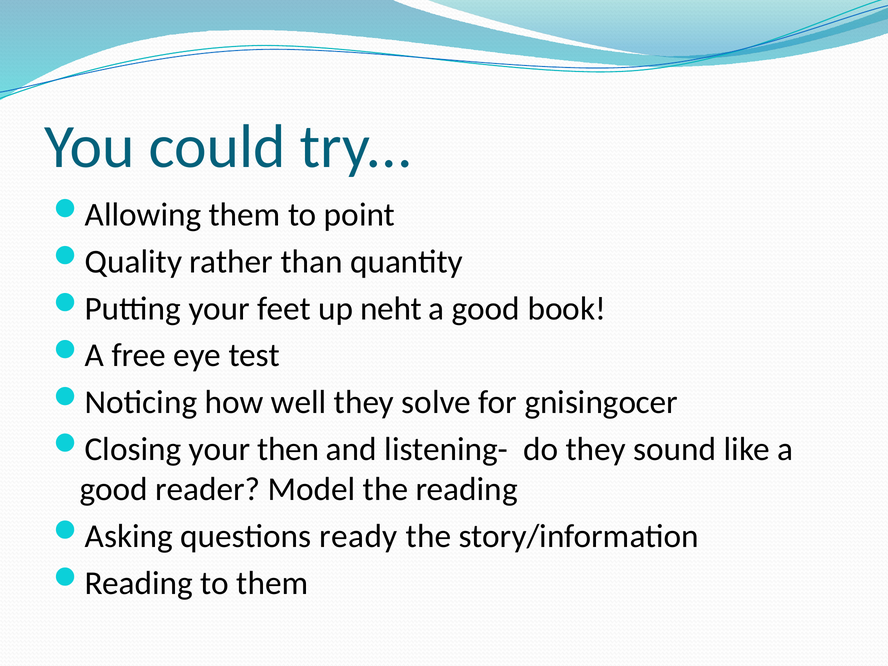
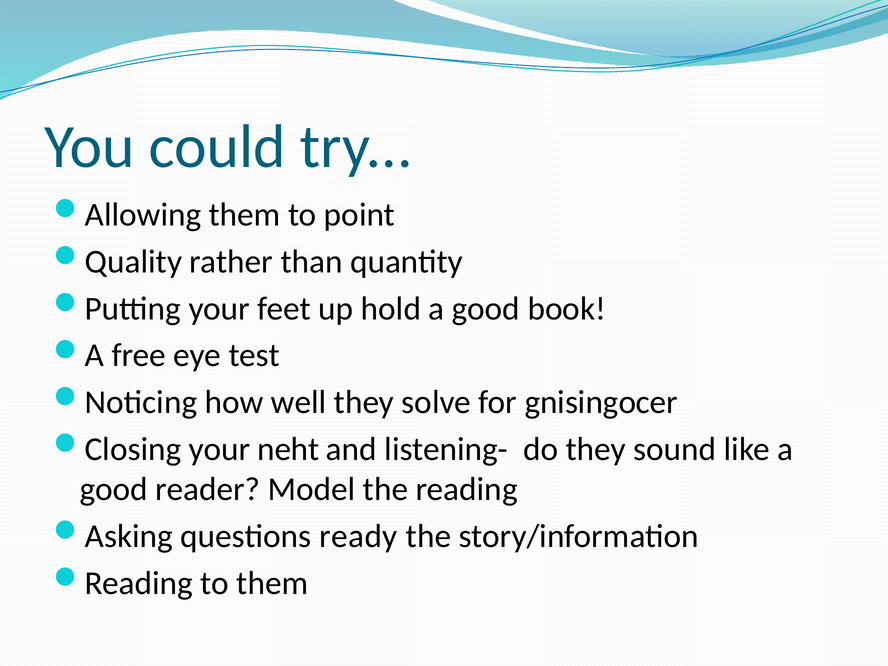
neht: neht -> hold (391, 309)
then: then -> neht (288, 449)
